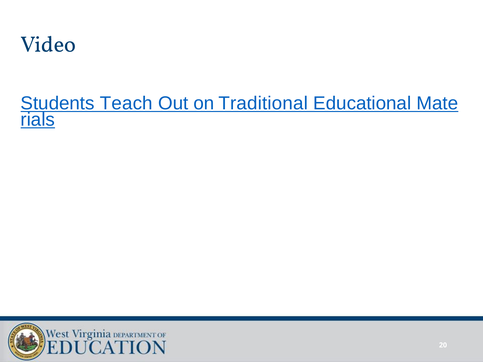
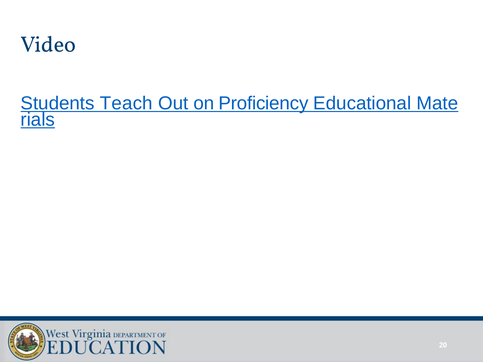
Traditional: Traditional -> Proficiency (263, 103)
